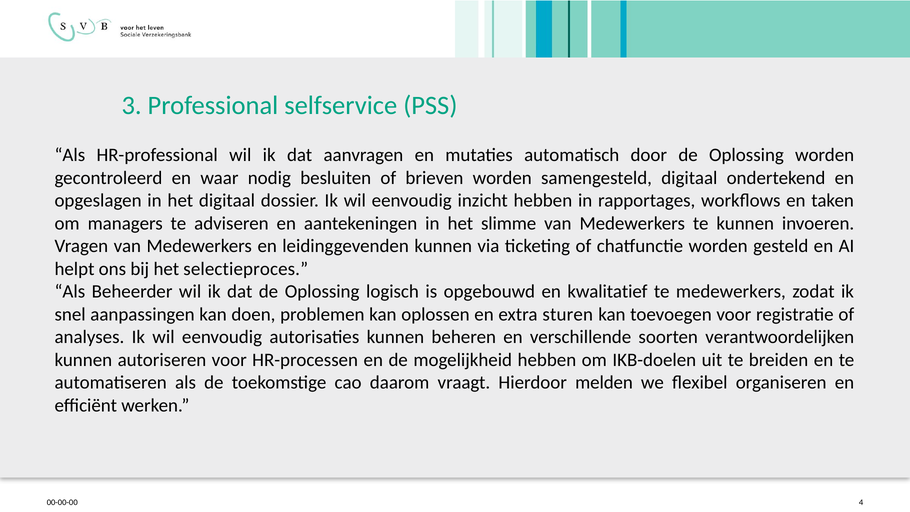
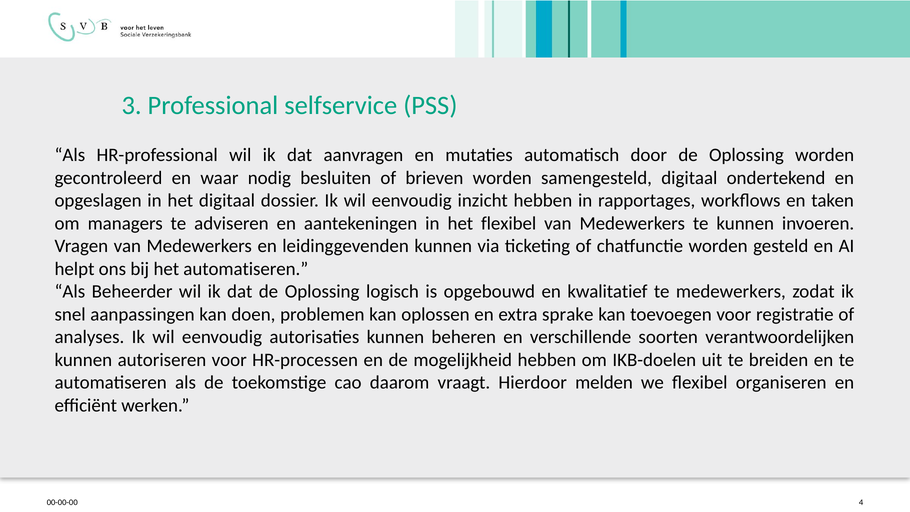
het slimme: slimme -> flexibel (509, 223)
het selectieproces: selectieproces -> automatiseren (246, 269)
sturen: sturen -> sprake (568, 314)
